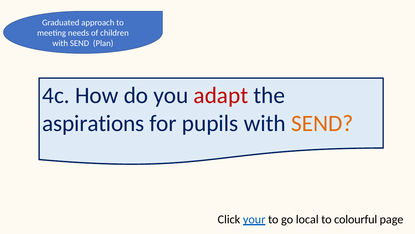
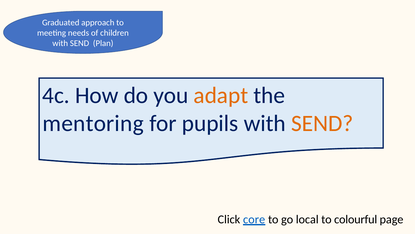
adapt colour: red -> orange (221, 95)
aspirations: aspirations -> mentoring (93, 123)
your: your -> core (254, 219)
